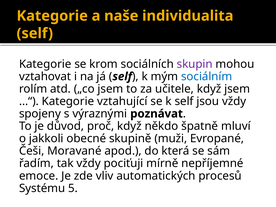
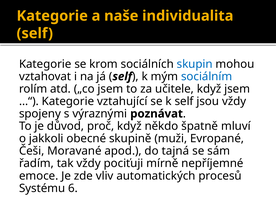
skupin colour: purple -> blue (195, 64)
která: která -> tajná (175, 151)
5: 5 -> 6 (73, 188)
